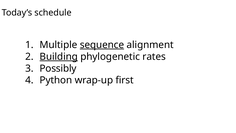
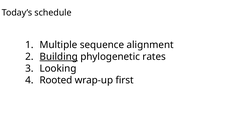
sequence underline: present -> none (102, 45)
Possibly: Possibly -> Looking (58, 68)
Python: Python -> Rooted (56, 80)
